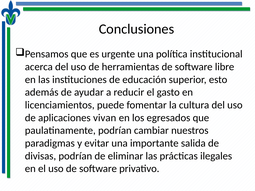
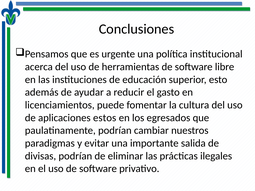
vivan: vivan -> estos (105, 118)
